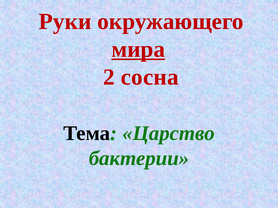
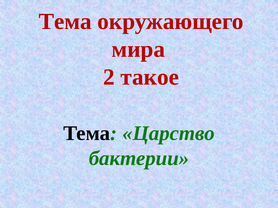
Руки: Руки -> Тема (65, 22)
мира underline: present -> none (138, 49)
сосна: сосна -> такое (150, 77)
